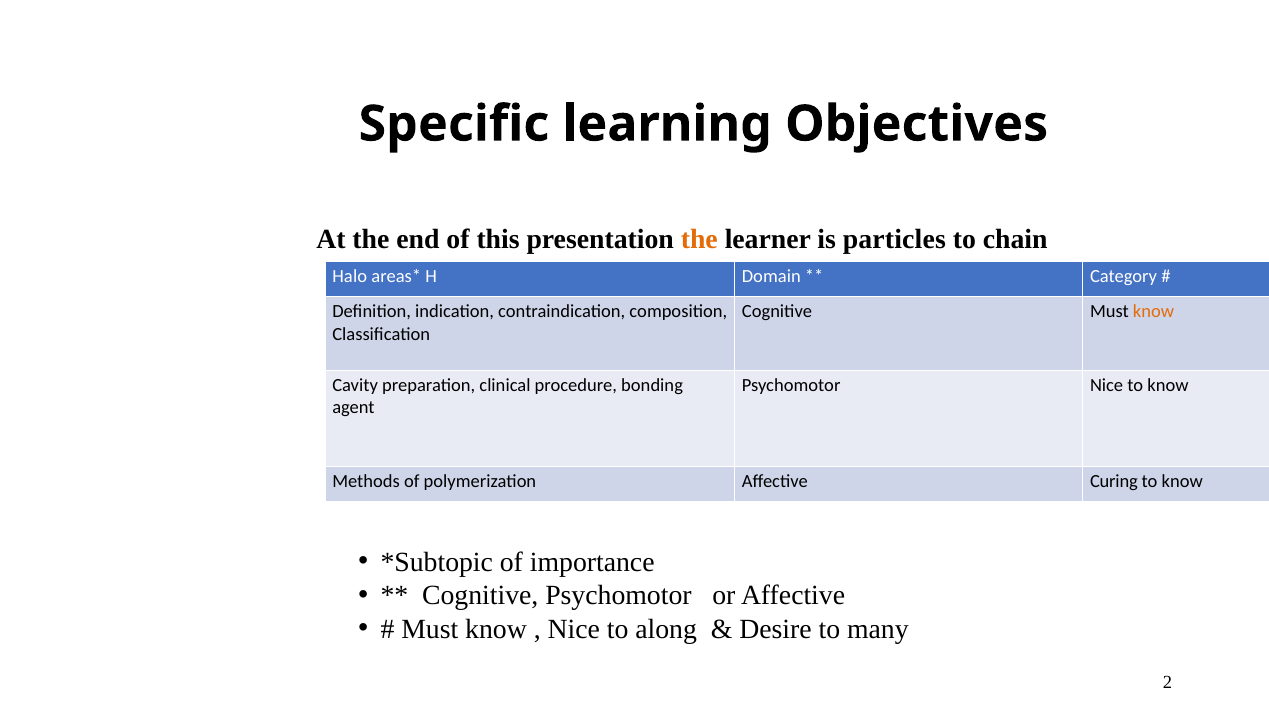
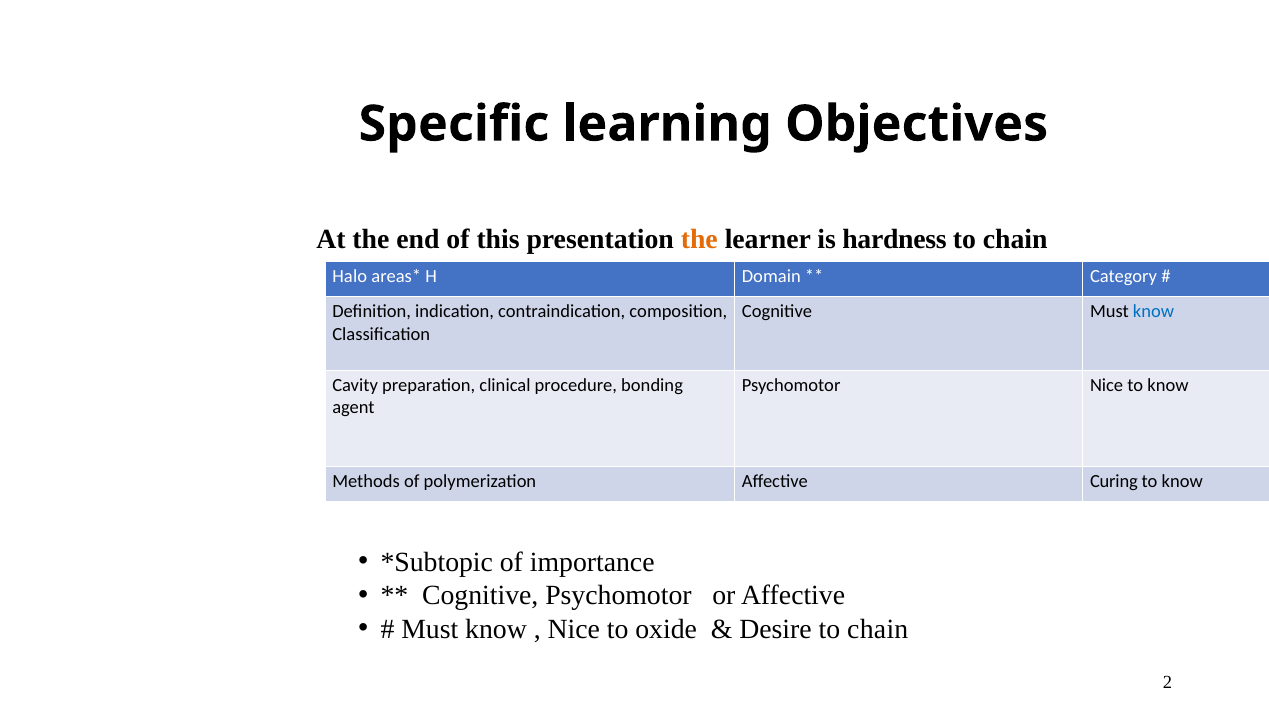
particles: particles -> hardness (895, 240)
know colour: orange -> blue (1154, 311)
along: along -> oxide (666, 629)
Desire to many: many -> chain (878, 629)
